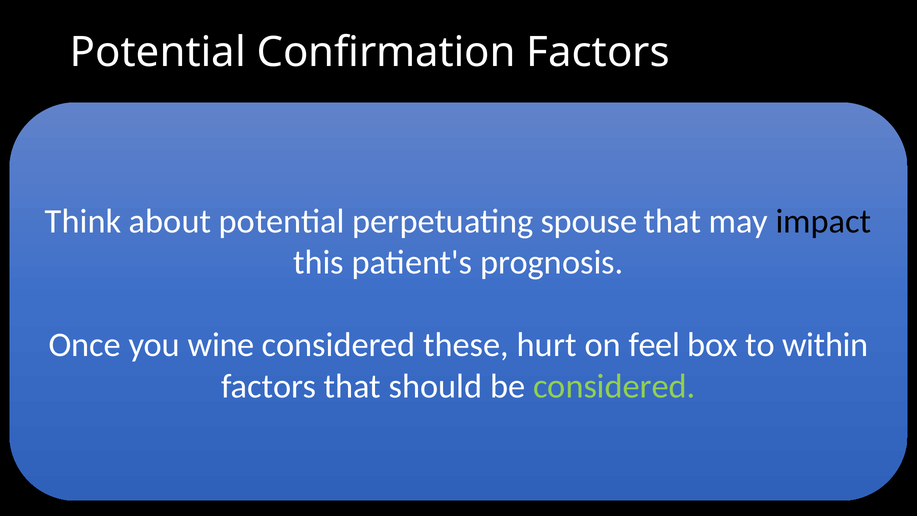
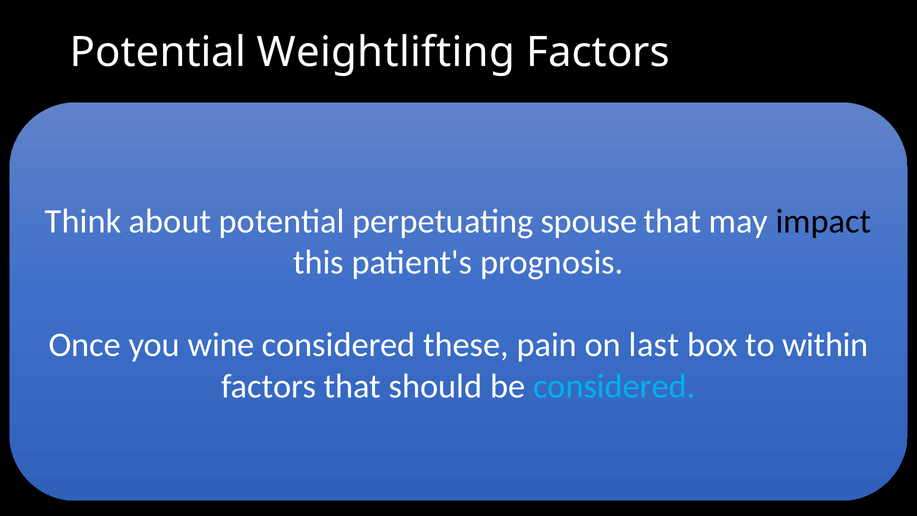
Confirmation: Confirmation -> Weightlifting (386, 52)
hurt: hurt -> pain (547, 345)
feel: feel -> last (654, 345)
considered colour: light green -> light blue (614, 386)
